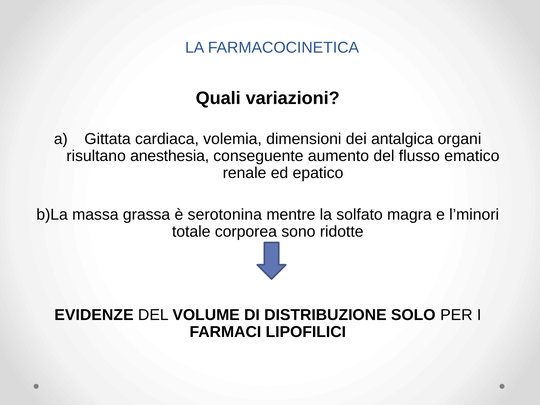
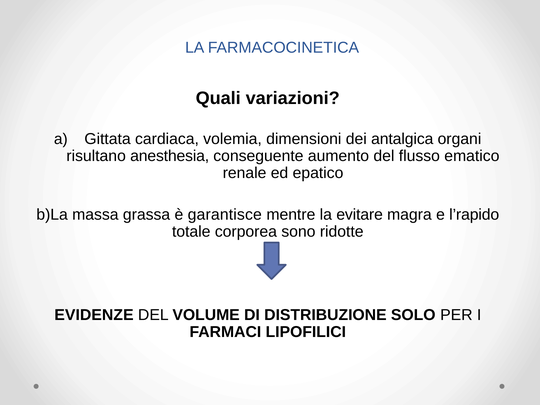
serotonina: serotonina -> garantisce (225, 215)
solfato: solfato -> evitare (360, 215)
l’minori: l’minori -> l’rapido (474, 215)
